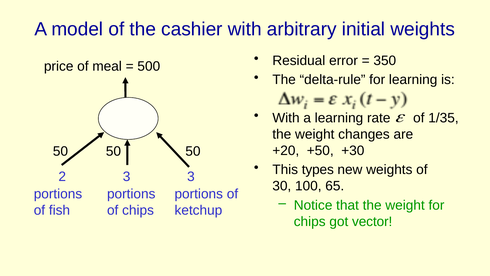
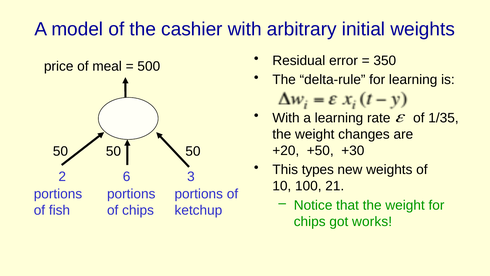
2 3: 3 -> 6 (127, 176)
30: 30 -> 10 (282, 186)
65: 65 -> 21 (335, 186)
vector: vector -> works (372, 221)
